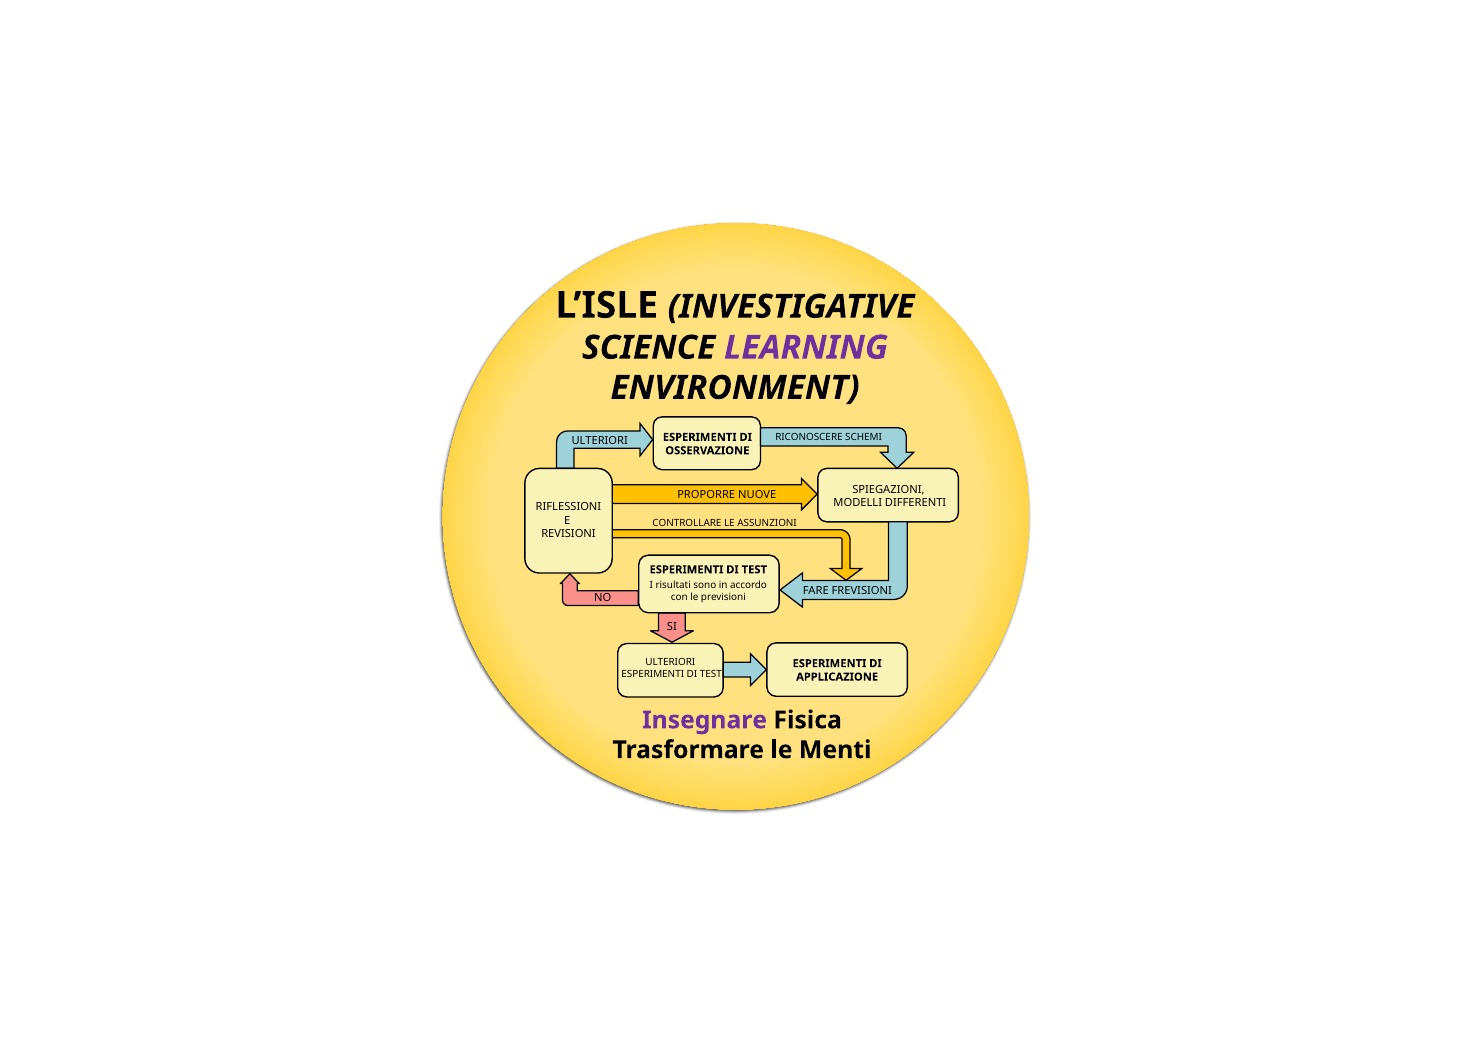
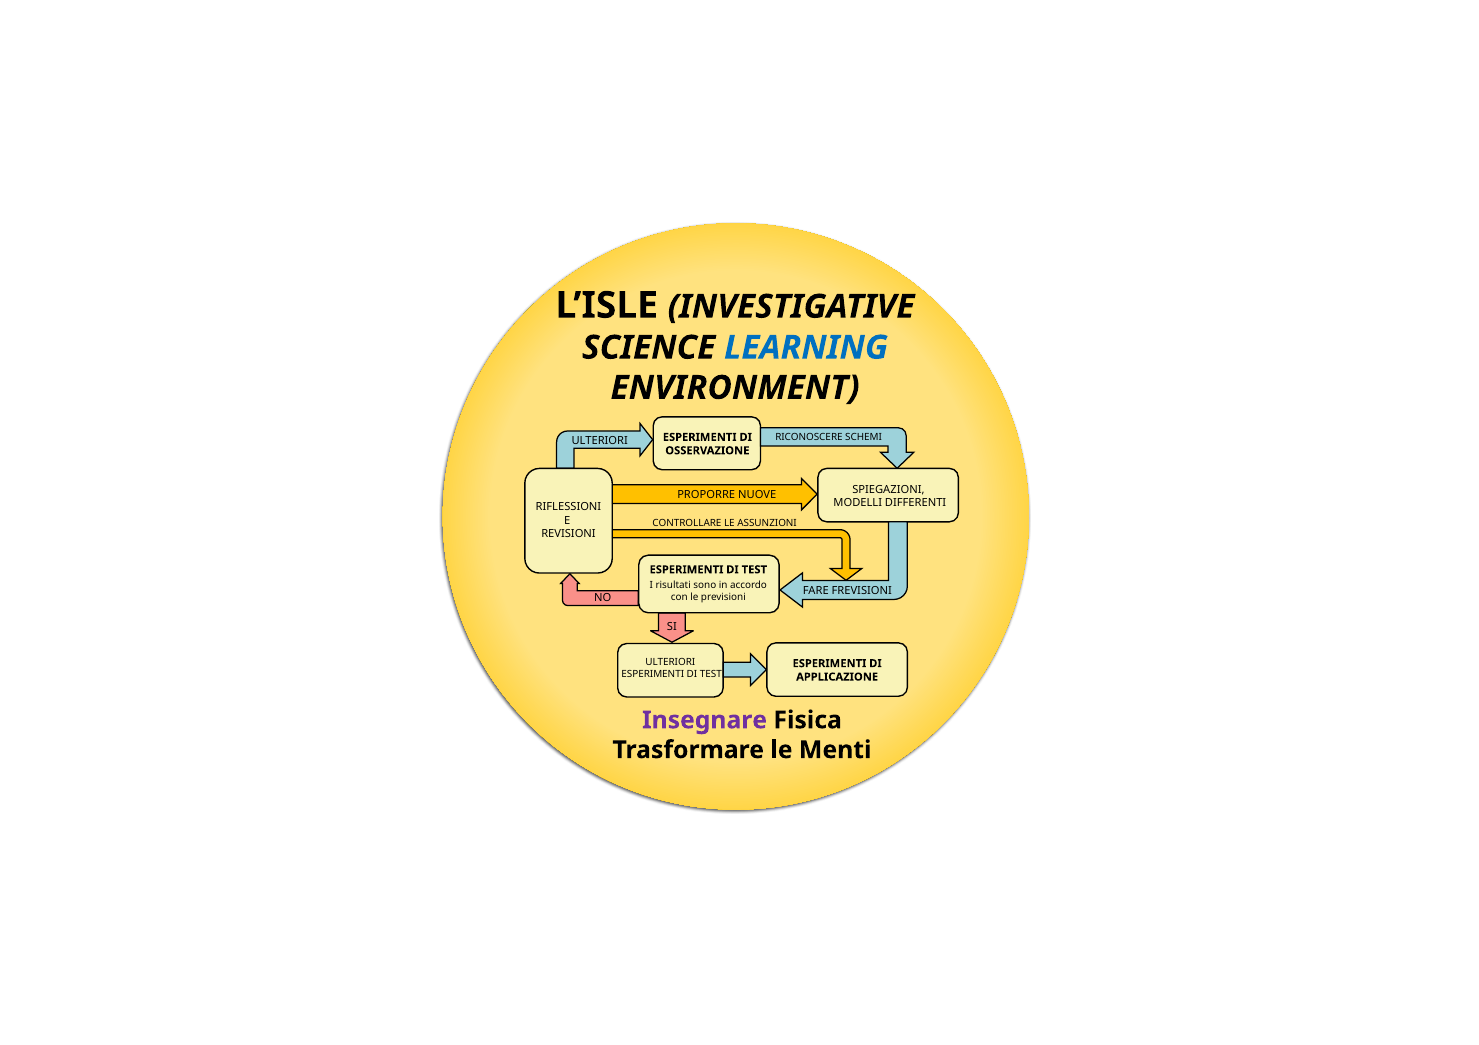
LEARNING colour: purple -> blue (806, 348)
